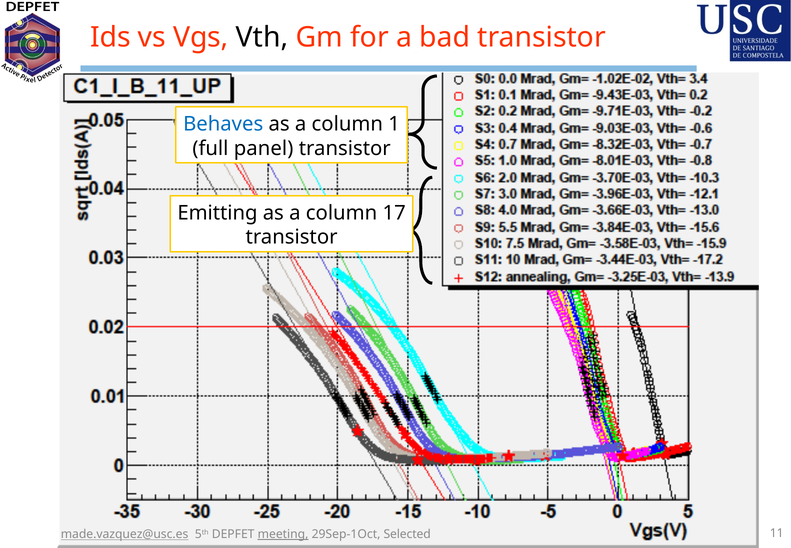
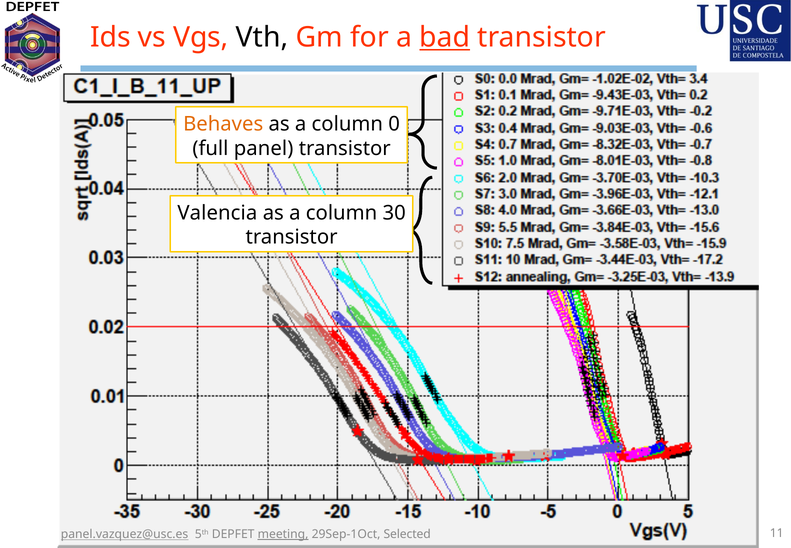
bad underline: none -> present (445, 37)
Behaves colour: blue -> orange (223, 124)
1: 1 -> 0 (394, 124)
Emitting: Emitting -> Valencia (217, 213)
17: 17 -> 30 (394, 213)
made.vazquez@usc.es: made.vazquez@usc.es -> panel.vazquez@usc.es (125, 534)
